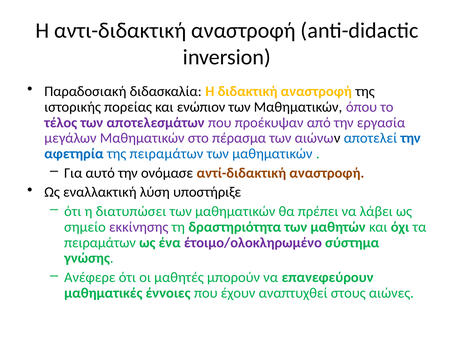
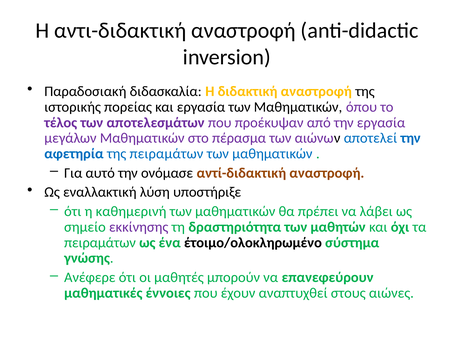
και ενώπιον: ενώπιον -> εργασία (201, 107)
διατυπώσει: διατυπώσει -> καθημερινή (131, 212)
έτοιμο/ολοκληρωμένο colour: purple -> black (253, 243)
